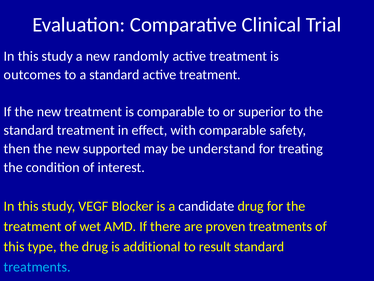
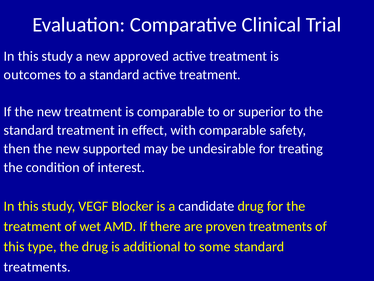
randomly: randomly -> approved (141, 56)
understand: understand -> undesirable (222, 149)
result: result -> some (215, 246)
treatments colour: light blue -> white (37, 266)
